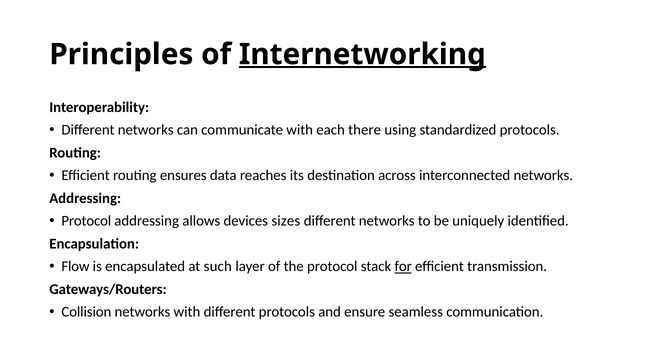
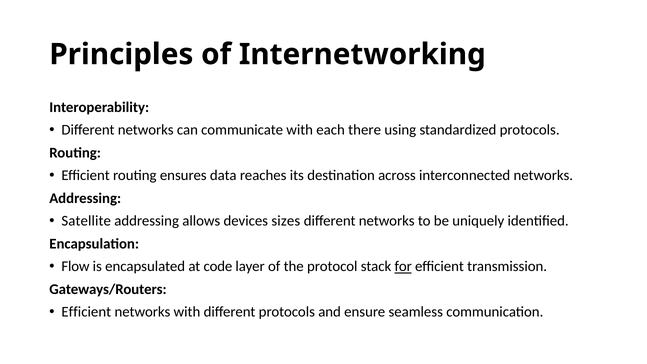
Internetworking underline: present -> none (362, 54)
Protocol: Protocol -> Satellite (86, 221)
such: such -> code (218, 266)
Collision: Collision -> Efficient (86, 312)
